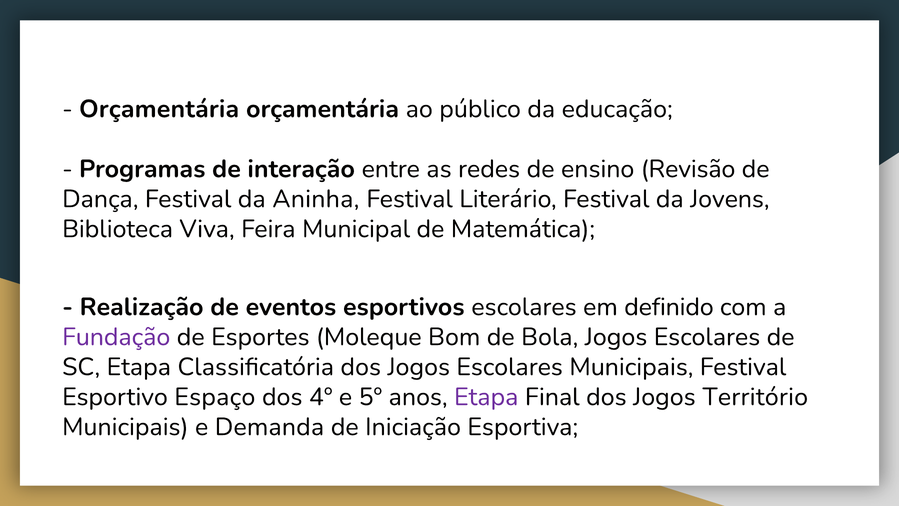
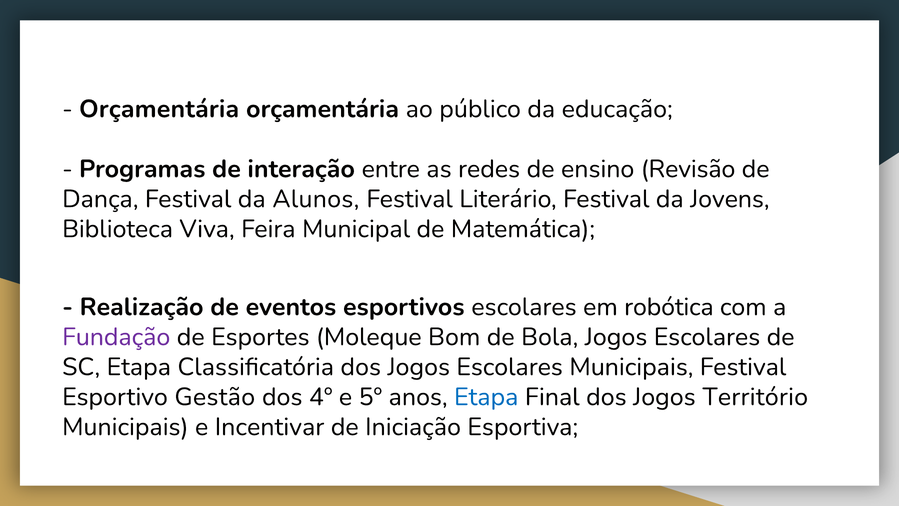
Aninha: Aninha -> Alunos (316, 199)
definido: definido -> robótica (669, 307)
Espaço: Espaço -> Gestão (215, 397)
Etapa colour: purple -> blue (486, 397)
Demanda: Demanda -> Incentivar (270, 427)
